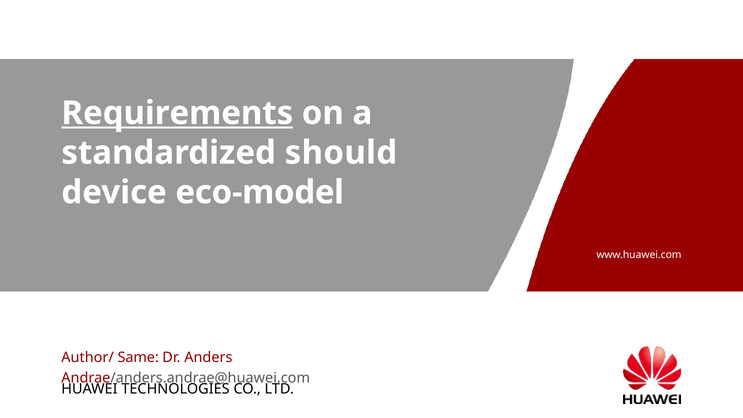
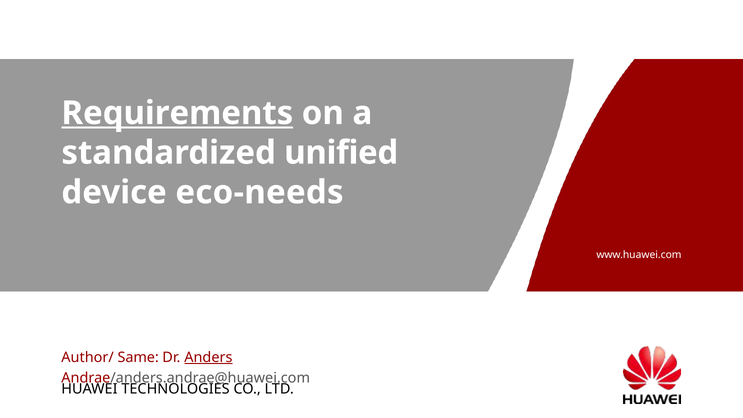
should: should -> unified (341, 153)
eco-model: eco-model -> eco-needs (259, 192)
Anders underline: none -> present (208, 357)
